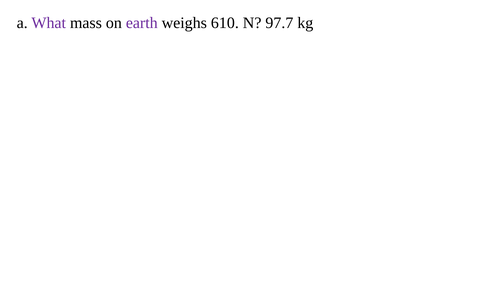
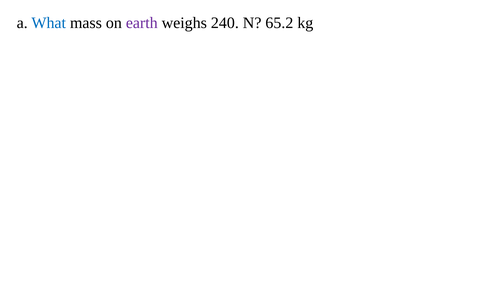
What colour: purple -> blue (49, 23)
610: 610 -> 240 (225, 23)
97.7: 97.7 -> 65.2 (279, 23)
